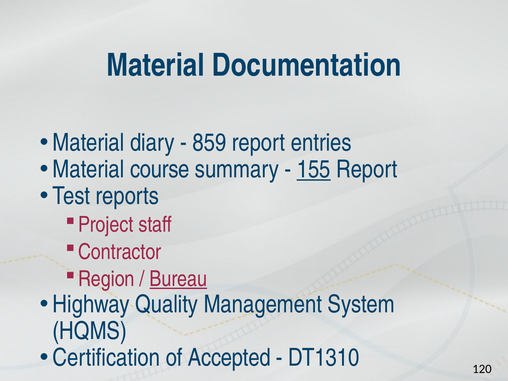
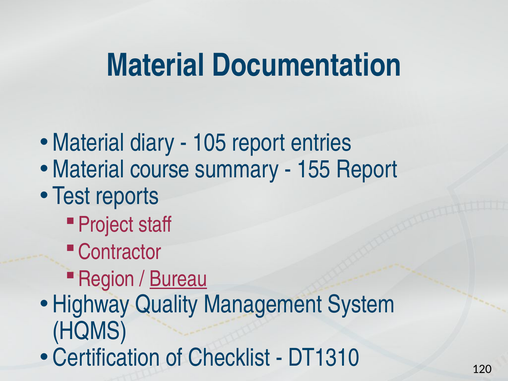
859: 859 -> 105 (209, 143)
155 underline: present -> none (314, 169)
Accepted: Accepted -> Checklist (229, 358)
